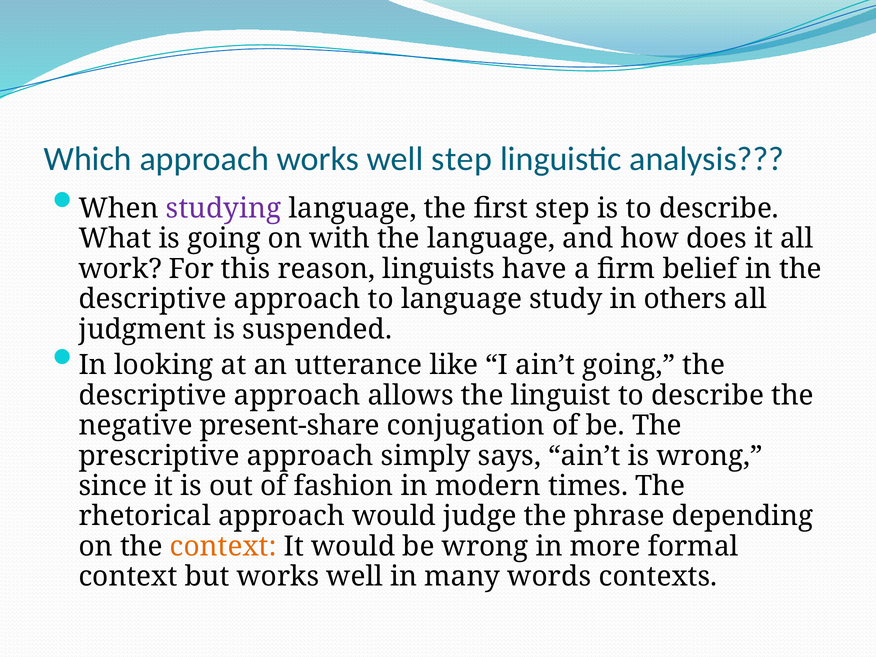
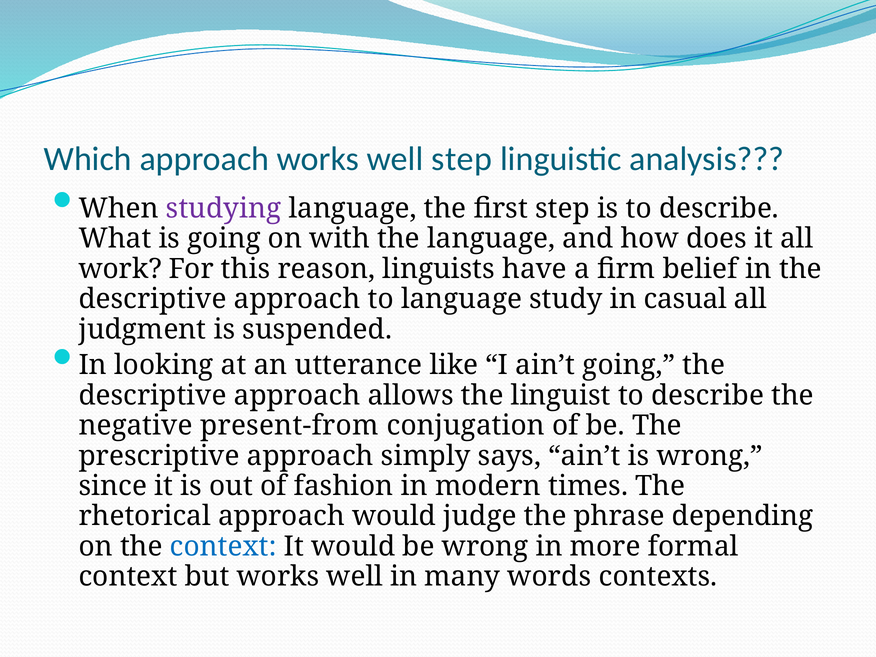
others: others -> casual (685, 299)
present-share: present-share -> present-from (289, 426)
context colour: orange -> blue (223, 546)
